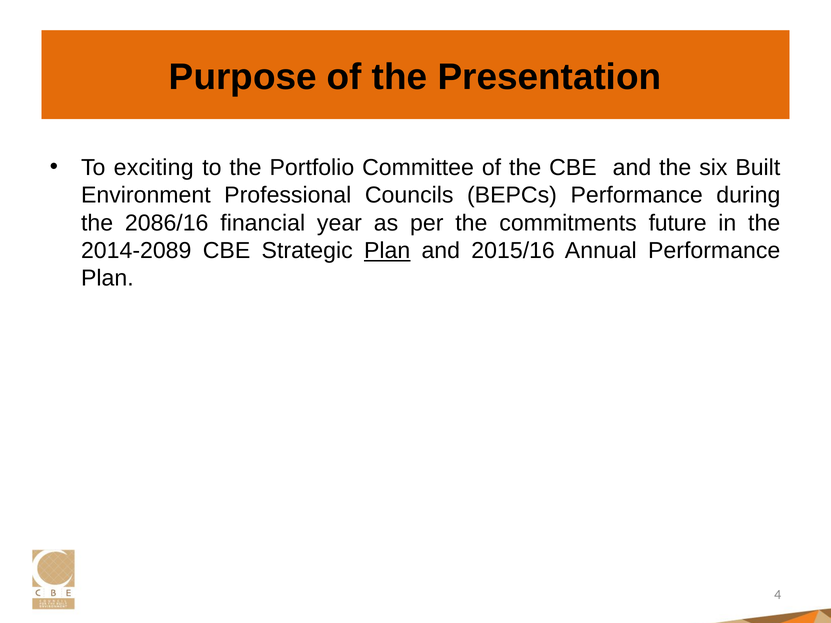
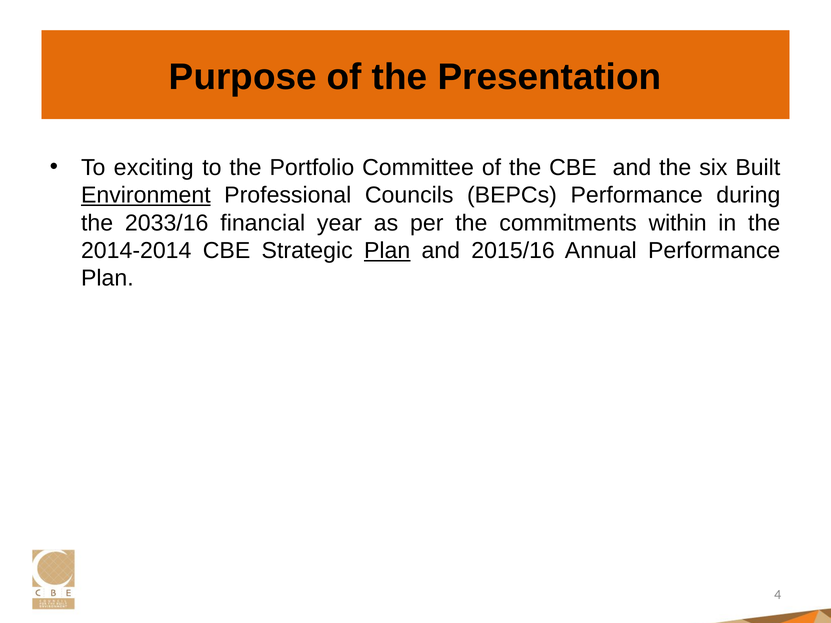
Environment underline: none -> present (146, 195)
2086/16: 2086/16 -> 2033/16 (167, 223)
future: future -> within (678, 223)
2014-2089: 2014-2089 -> 2014-2014 (136, 251)
